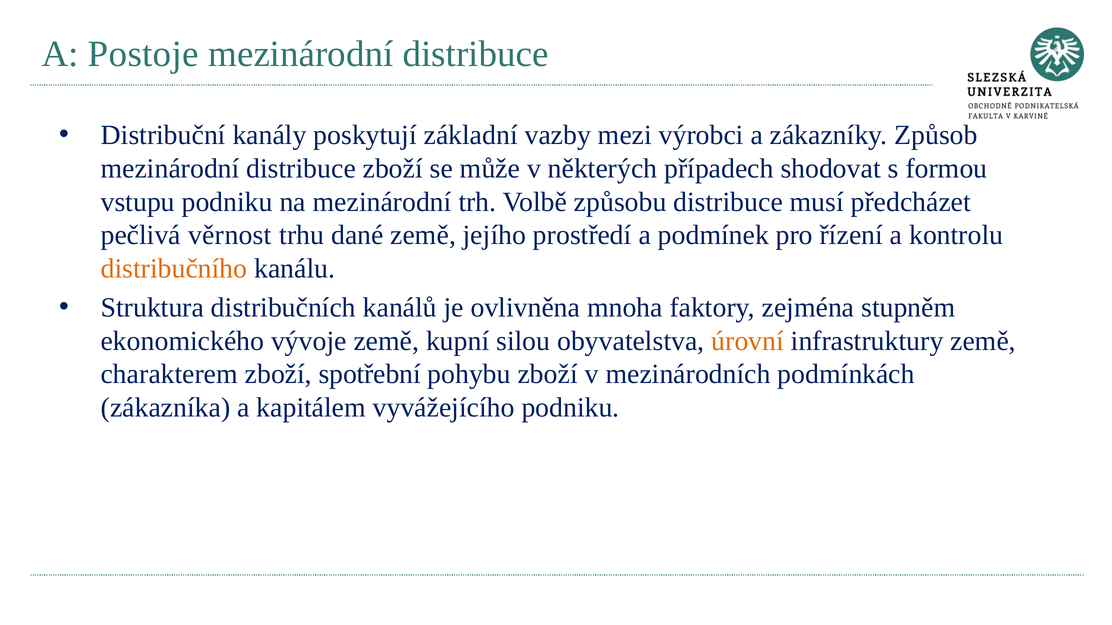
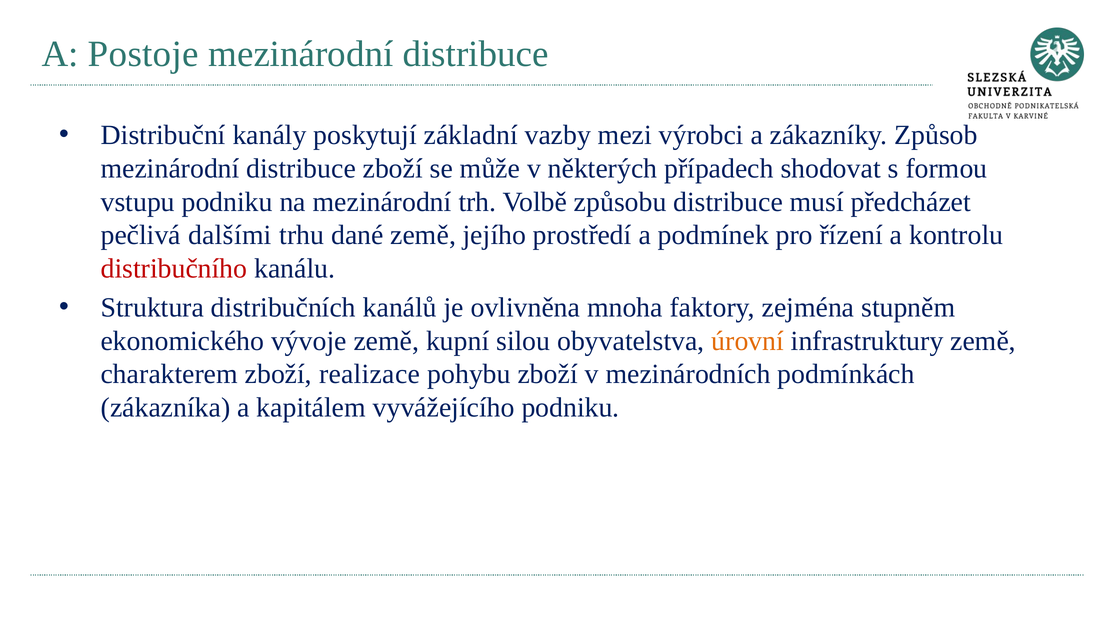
věrnost: věrnost -> dalšími (230, 236)
distribučního colour: orange -> red (174, 269)
spotřební: spotřební -> realizace (370, 375)
